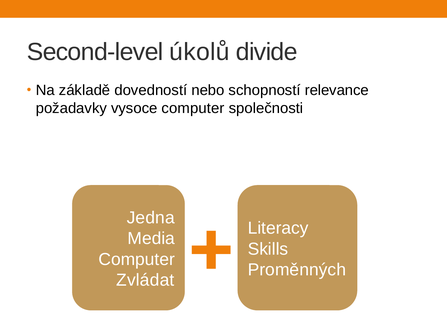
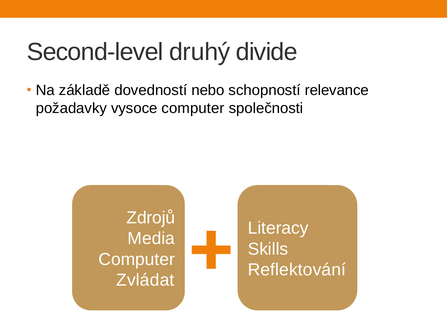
úkolů: úkolů -> druhý (200, 52)
Jedna: Jedna -> Zdrojů (151, 218)
Proměnných: Proměnných -> Reflektování (297, 270)
